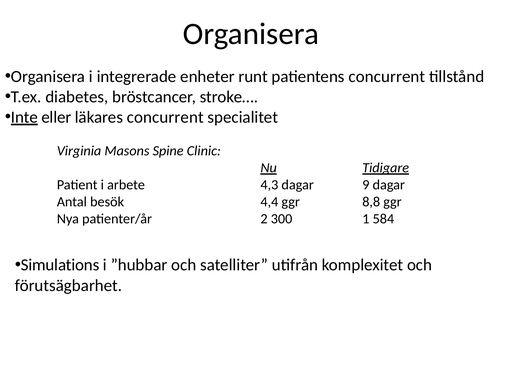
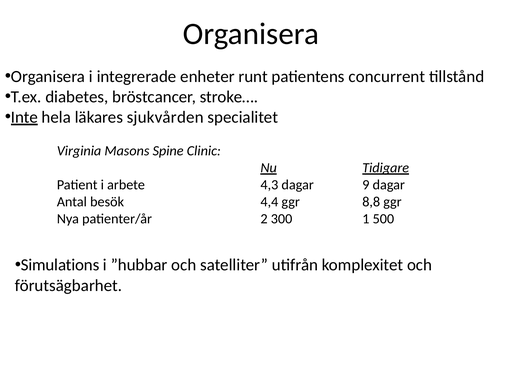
eller: eller -> hela (56, 117)
läkares concurrent: concurrent -> sjukvården (165, 117)
584: 584 -> 500 (383, 219)
